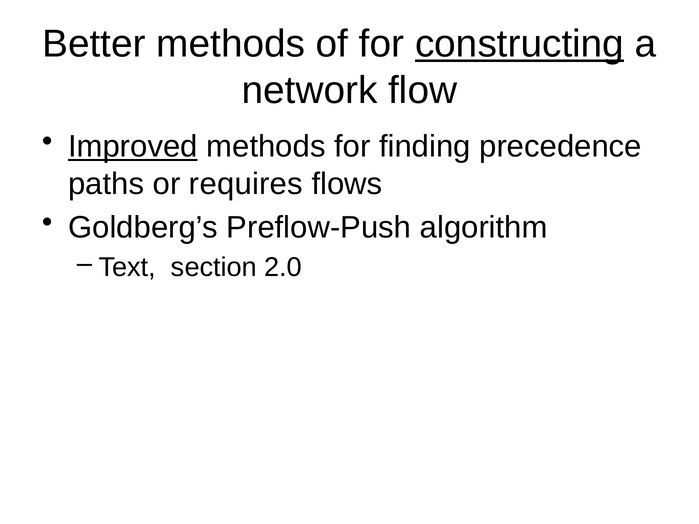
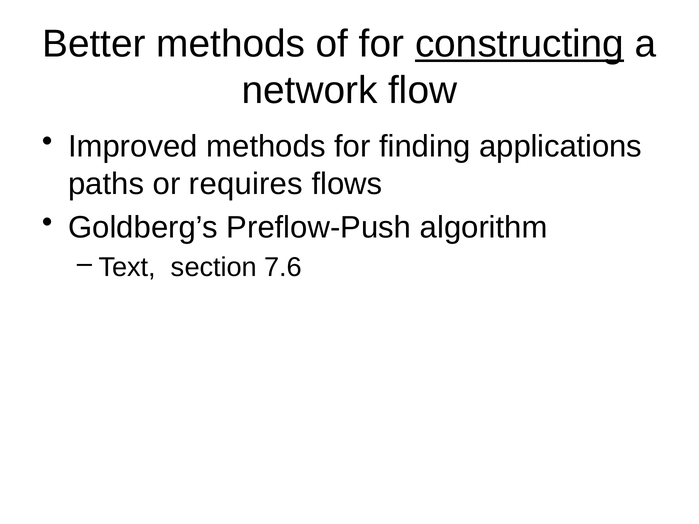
Improved underline: present -> none (133, 147)
precedence: precedence -> applications (561, 147)
2.0: 2.0 -> 7.6 (283, 268)
